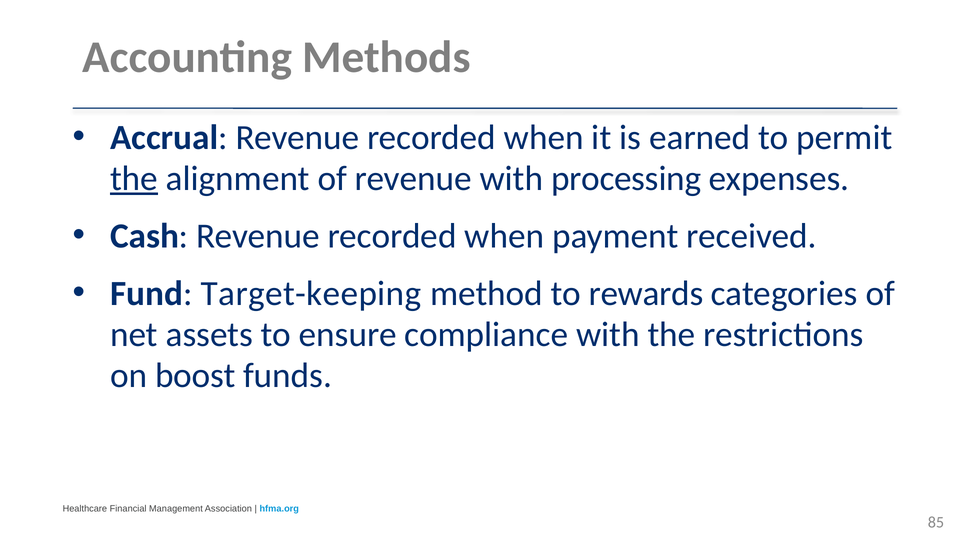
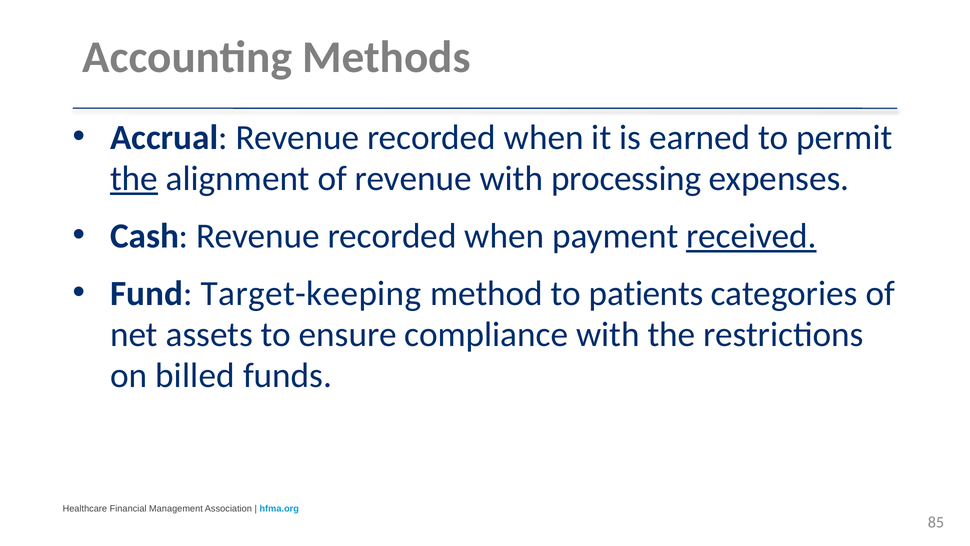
received underline: none -> present (751, 236)
rewards: rewards -> patients (646, 293)
boost: boost -> billed (195, 375)
